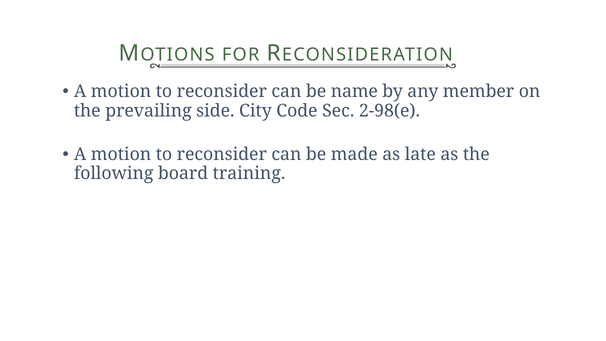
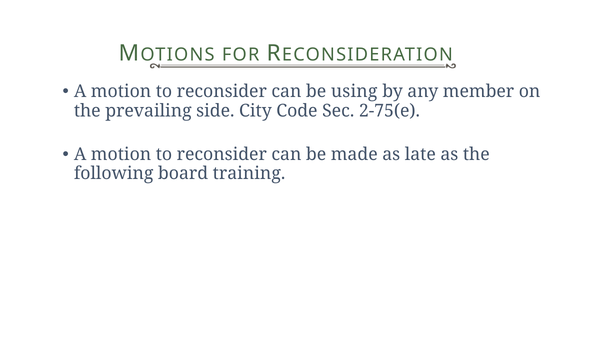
name: name -> using (354, 92)
2-98(e: 2-98(e -> 2-75(e (389, 111)
